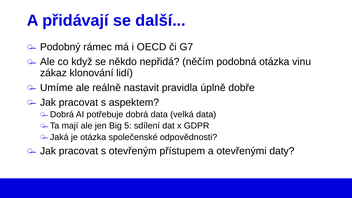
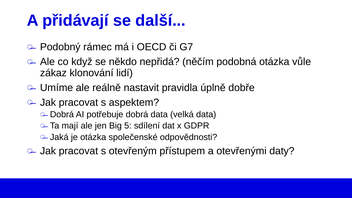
vinu: vinu -> vůle (302, 62)
